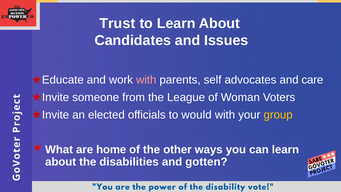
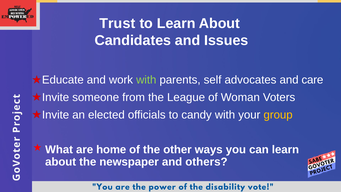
with colour: pink -> light green (146, 80)
would: would -> candy (197, 115)
disabilities: disabilities -> newspaper (129, 162)
gotten: gotten -> others (206, 162)
